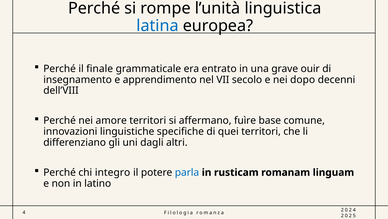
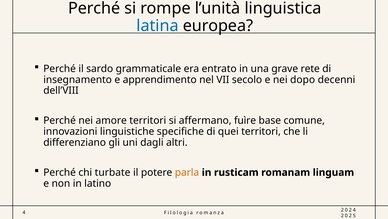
finale: finale -> sardo (100, 68)
ouir: ouir -> rete (310, 68)
integro: integro -> turbate (113, 172)
parla colour: blue -> orange (187, 172)
